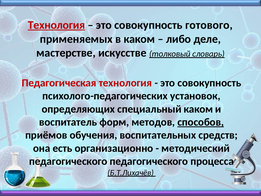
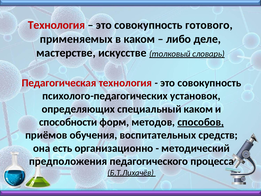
Технология underline: present -> none (56, 25)
воспитатель: воспитатель -> способности (68, 122)
педагогического: педагогического -> предположения (68, 161)
